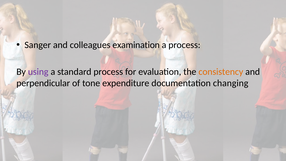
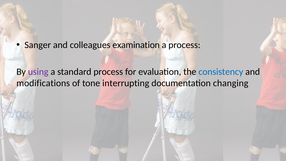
consistency colour: orange -> blue (221, 72)
perpendicular: perpendicular -> modifications (43, 83)
expenditure: expenditure -> interrupting (126, 83)
